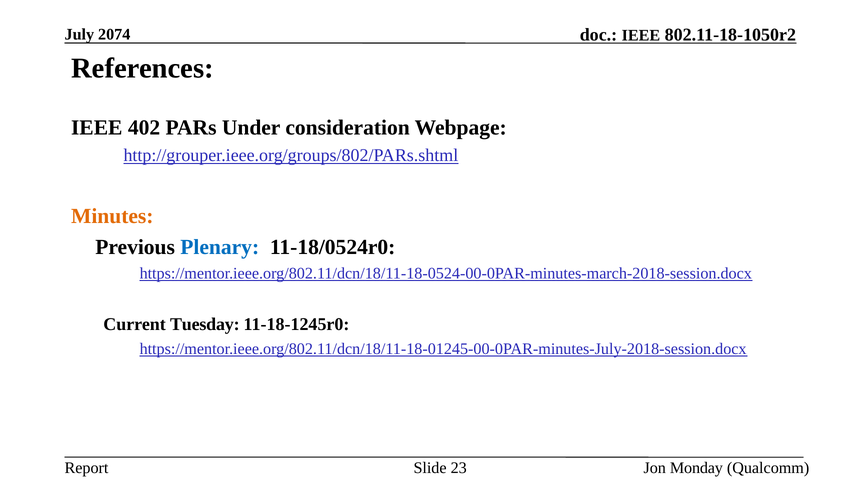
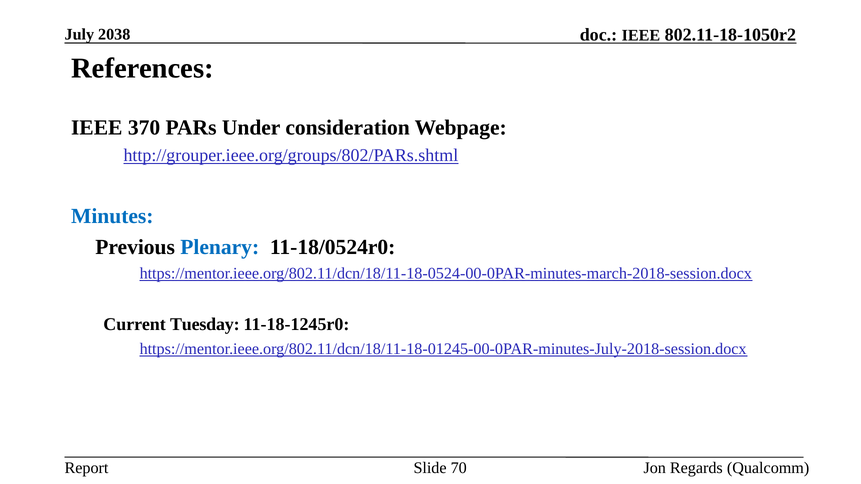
2074: 2074 -> 2038 (114, 34)
402: 402 -> 370 (144, 128)
Minutes colour: orange -> blue (112, 216)
23: 23 -> 70 (459, 468)
Monday: Monday -> Regards (696, 468)
